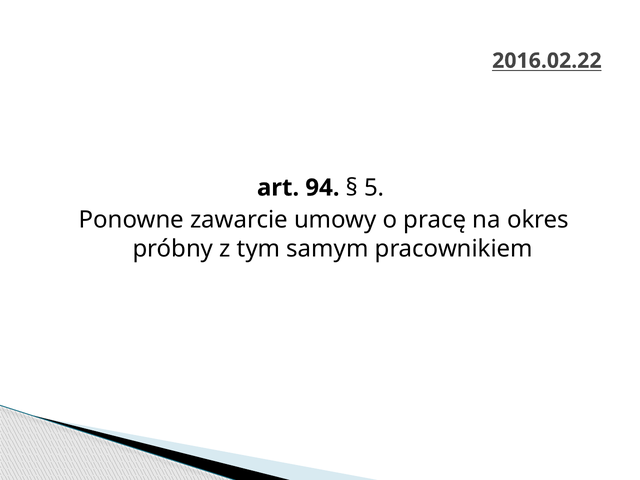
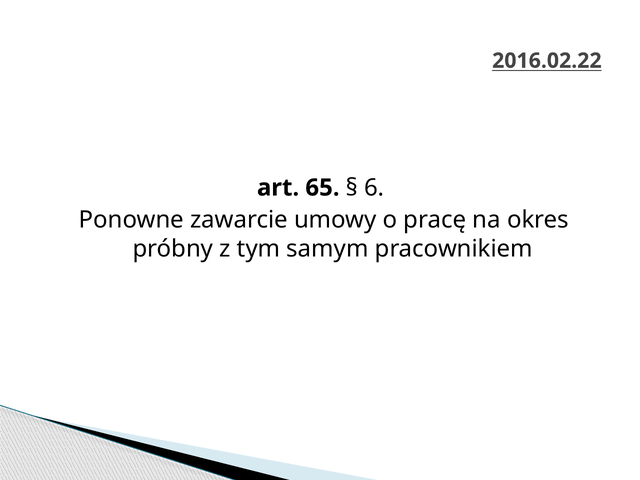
94: 94 -> 65 (322, 188)
5: 5 -> 6 (374, 188)
